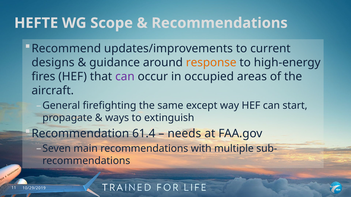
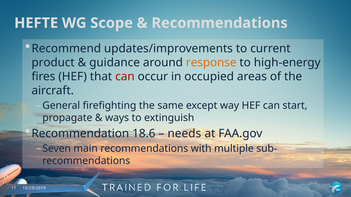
designs: designs -> product (53, 63)
can colour: purple -> red (125, 77)
61.4: 61.4 -> 18.6 (144, 134)
